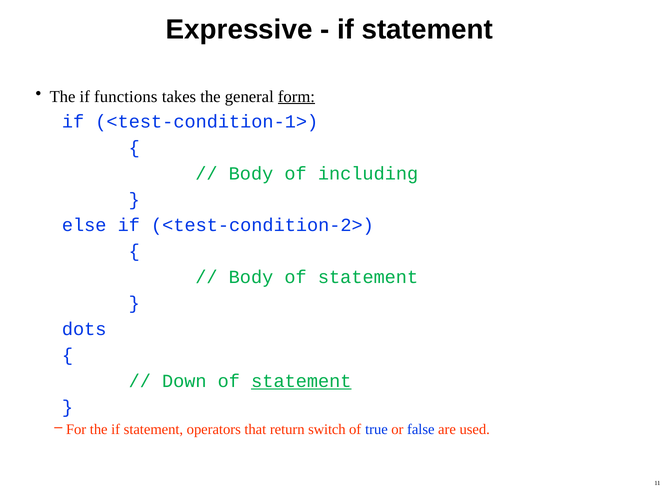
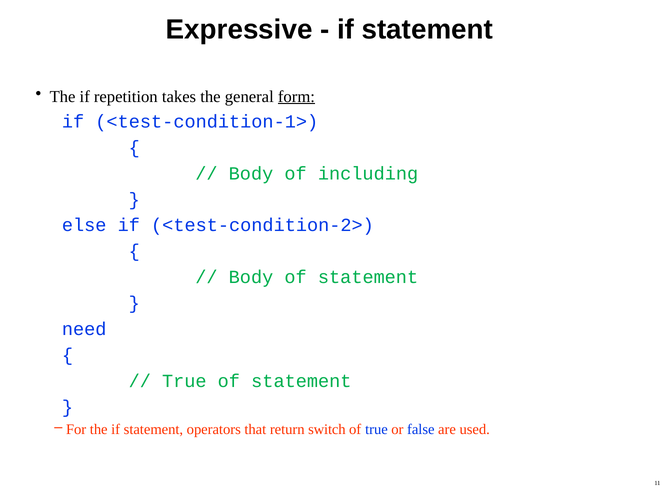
functions: functions -> repetition (126, 97)
dots: dots -> need (84, 329)
Down: Down -> True (184, 381)
statement underline: present -> none (301, 381)
